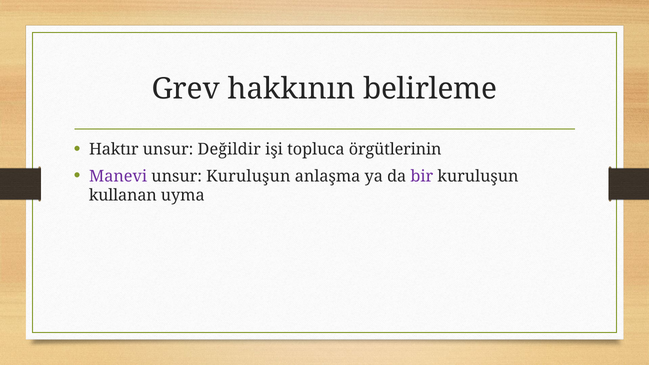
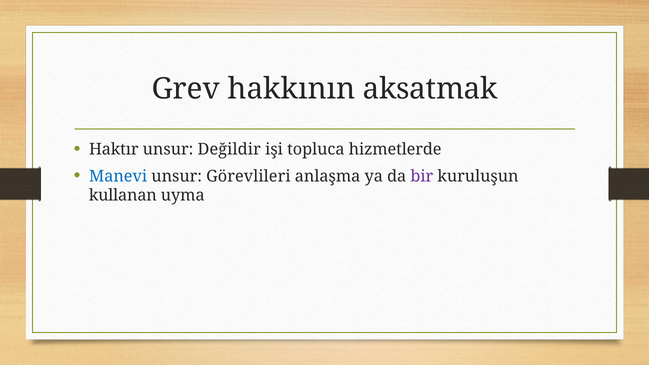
belirleme: belirleme -> aksatmak (430, 89)
örgütlerinin: örgütlerinin -> hizmetlerde (395, 149)
Manevi colour: purple -> blue (118, 176)
unsur Kuruluşun: Kuruluşun -> Görevlileri (248, 176)
